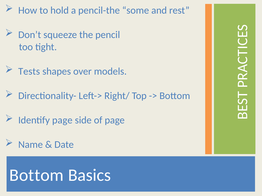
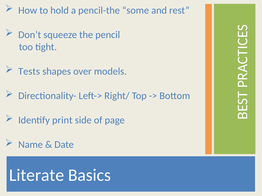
Identify page: page -> print (62, 120)
Bottom: Bottom -> Literate (37, 176)
